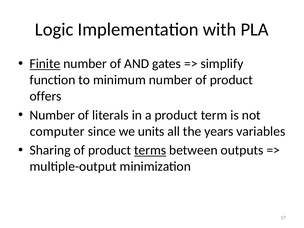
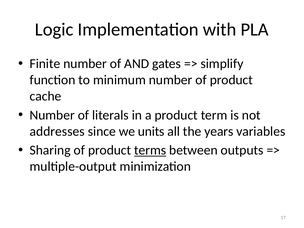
Finite underline: present -> none (45, 64)
offers: offers -> cache (46, 96)
computer: computer -> addresses (57, 131)
